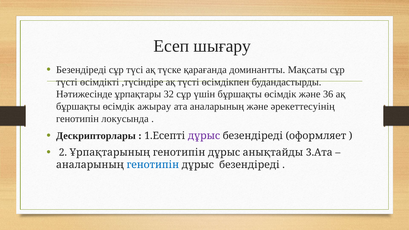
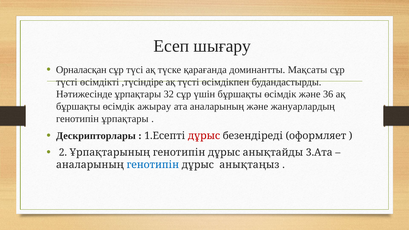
Безендіреді: Безендіреді -> Орналасқан (81, 70)
әрекеттесуінің: әрекеттесуінің -> жануарлардың (303, 107)
генотипін локусында: локусында -> ұрпақтары (125, 119)
дұрыс colour: purple -> red (204, 136)
безендіреді: безендіреді -> анықтаңыз (249, 165)
